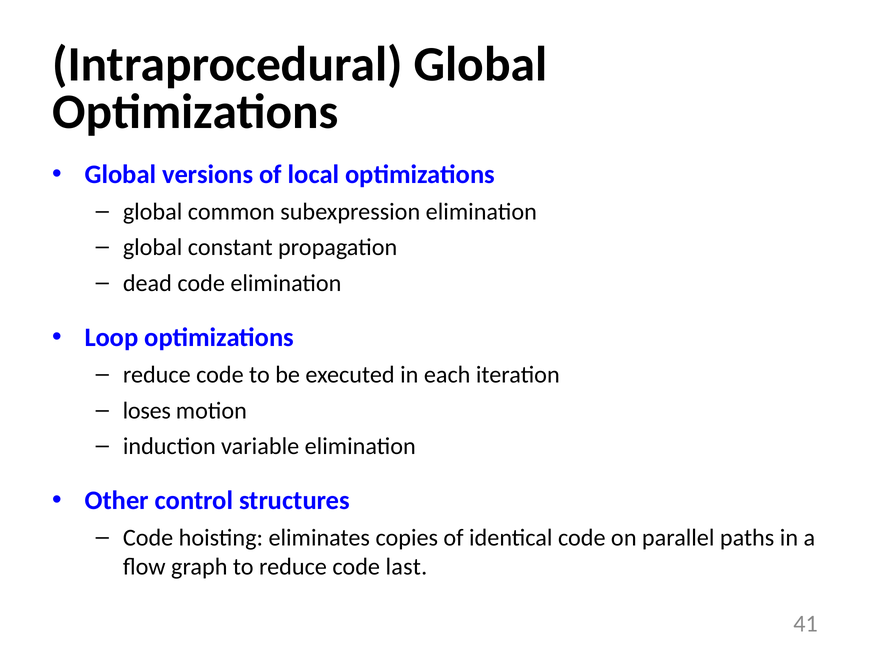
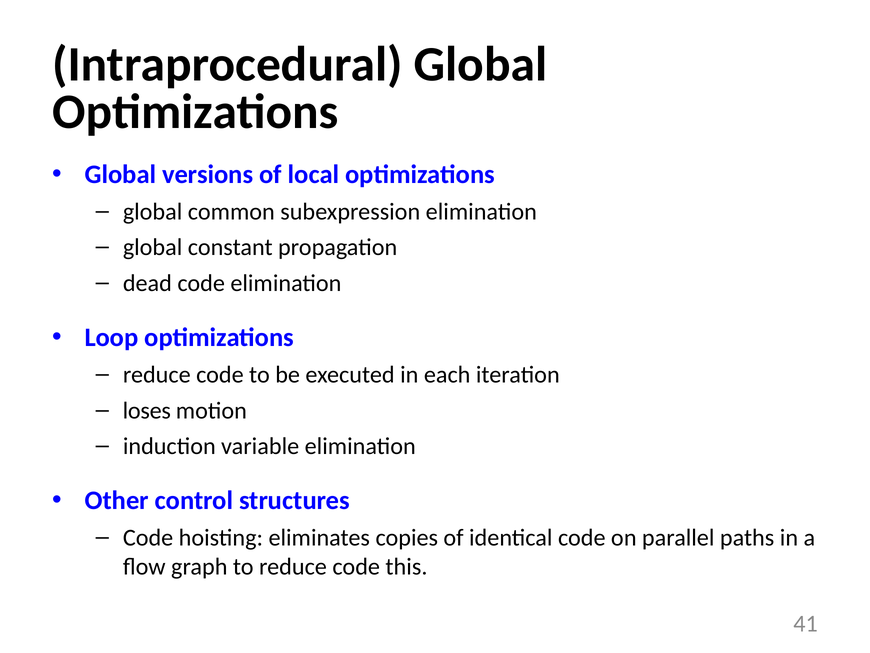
last: last -> this (406, 566)
